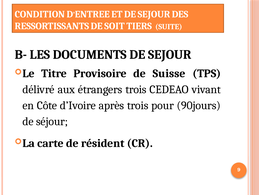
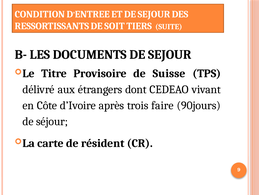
étrangers trois: trois -> dont (136, 89)
pour: pour -> faire (163, 105)
